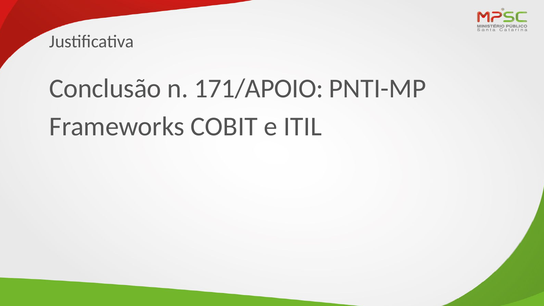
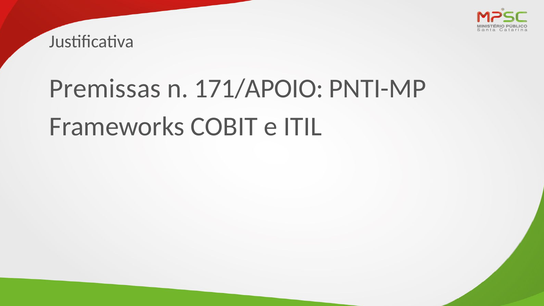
Conclusão: Conclusão -> Premissas (105, 89)
